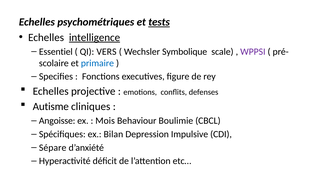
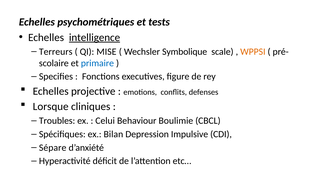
tests underline: present -> none (159, 22)
Essentiel: Essentiel -> Terreurs (56, 52)
VERS: VERS -> MISE (106, 52)
WPPSI colour: purple -> orange (253, 52)
Autisme: Autisme -> Lorsque (51, 107)
Angoisse: Angoisse -> Troubles (57, 121)
Mois: Mois -> Celui (105, 121)
